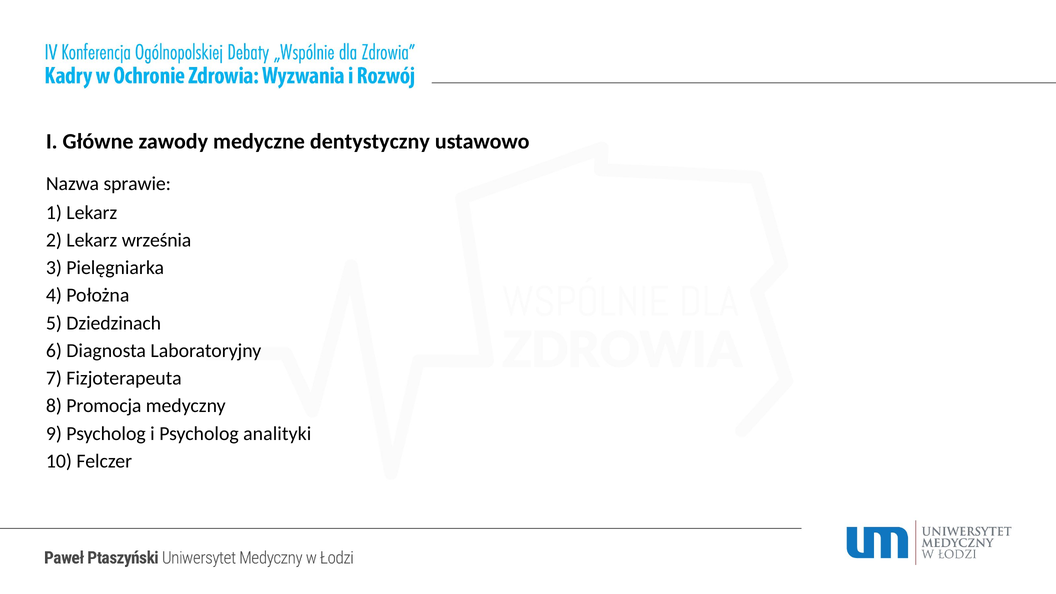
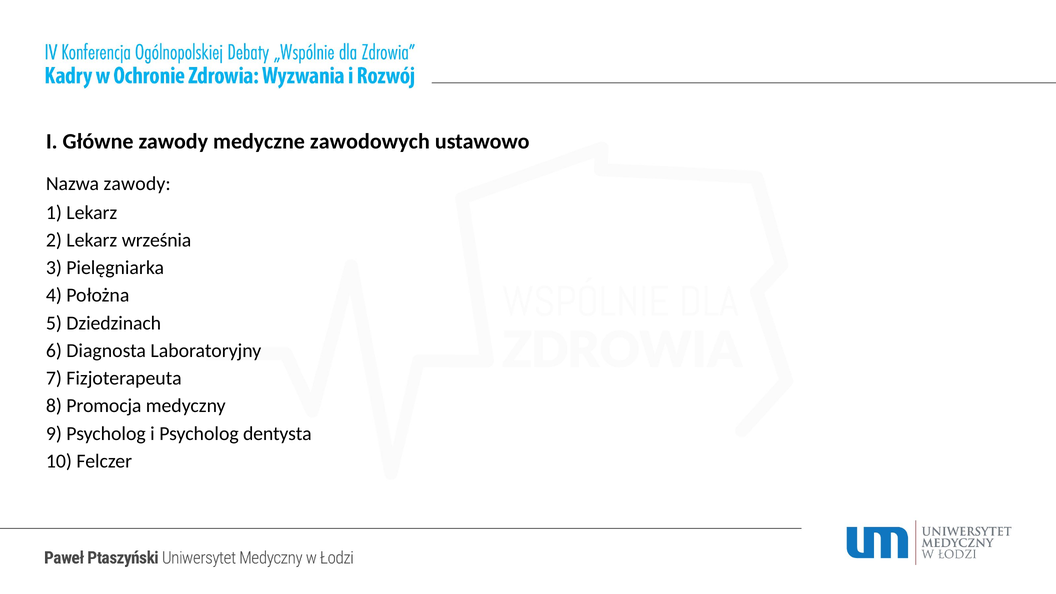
dentystyczny: dentystyczny -> zawodowych (370, 141)
Nazwa sprawie: sprawie -> zawody (137, 184)
analityki: analityki -> dentysta (277, 433)
